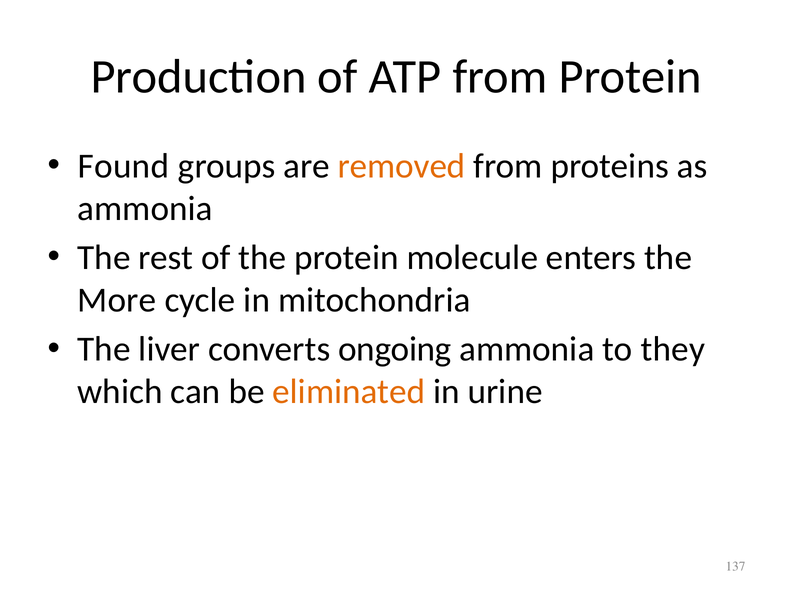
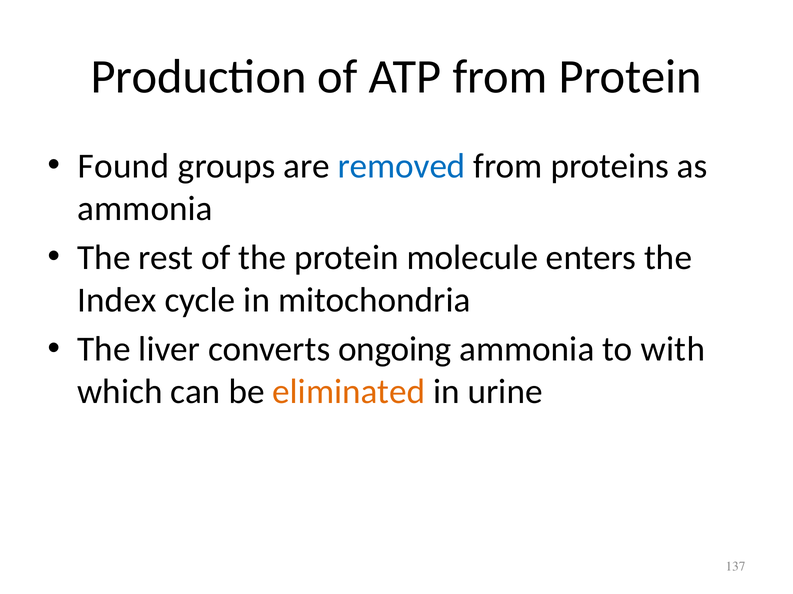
removed colour: orange -> blue (402, 166)
More: More -> Index (117, 300)
they: they -> with (673, 350)
